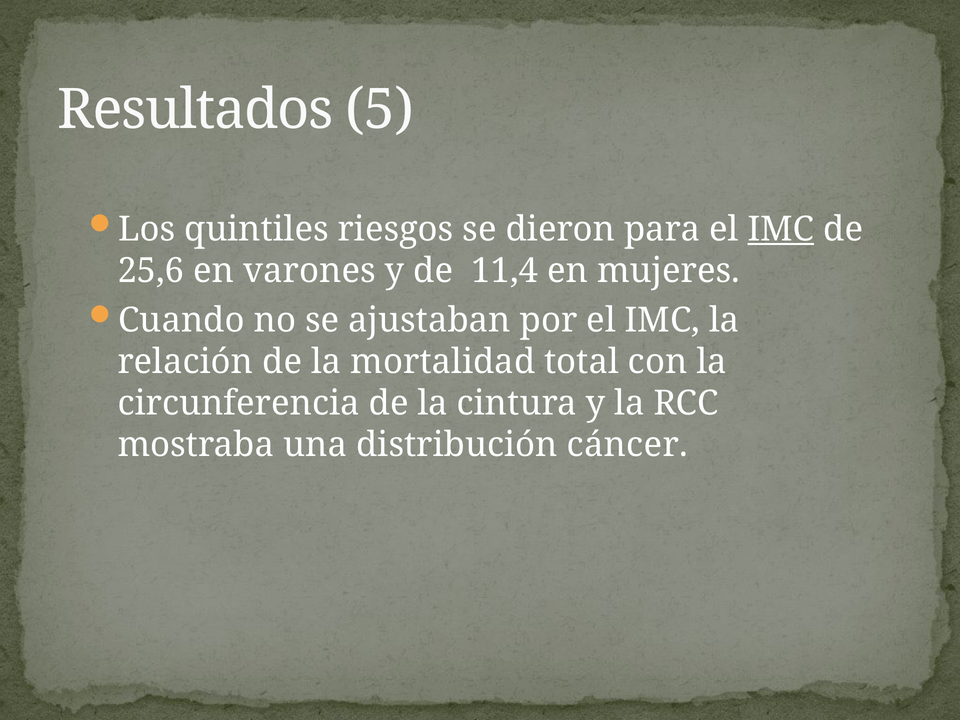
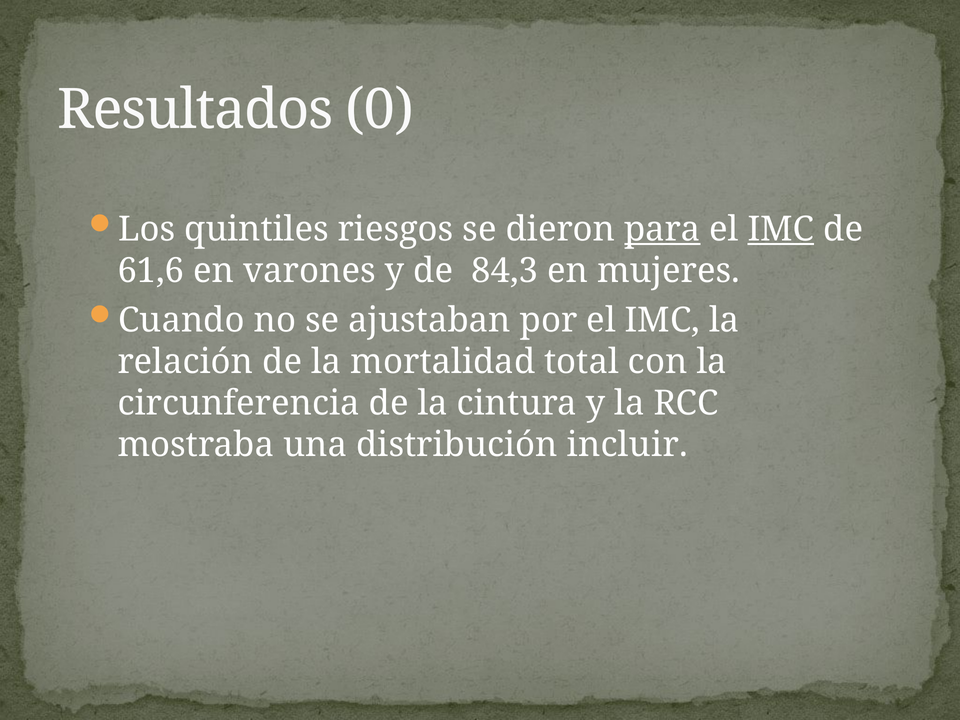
5: 5 -> 0 (380, 110)
para underline: none -> present (662, 229)
25,6: 25,6 -> 61,6 (151, 271)
11,4: 11,4 -> 84,3 (505, 271)
cáncer: cáncer -> incluir (627, 445)
